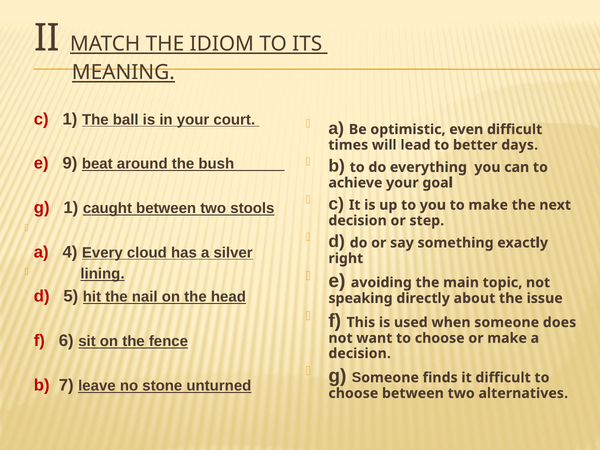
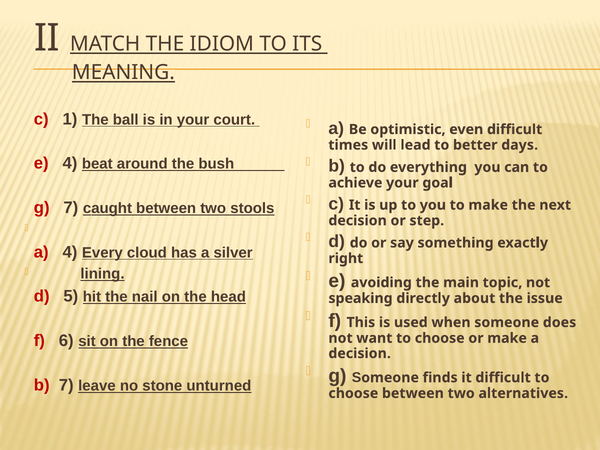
e 9: 9 -> 4 (70, 163)
g 1: 1 -> 7 (71, 208)
